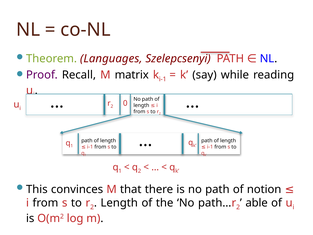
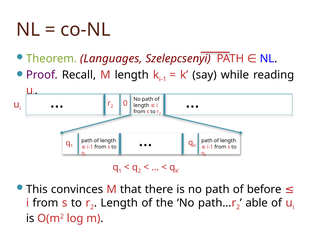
M matrix: matrix -> length (132, 75)
notion: notion -> before (264, 189)
